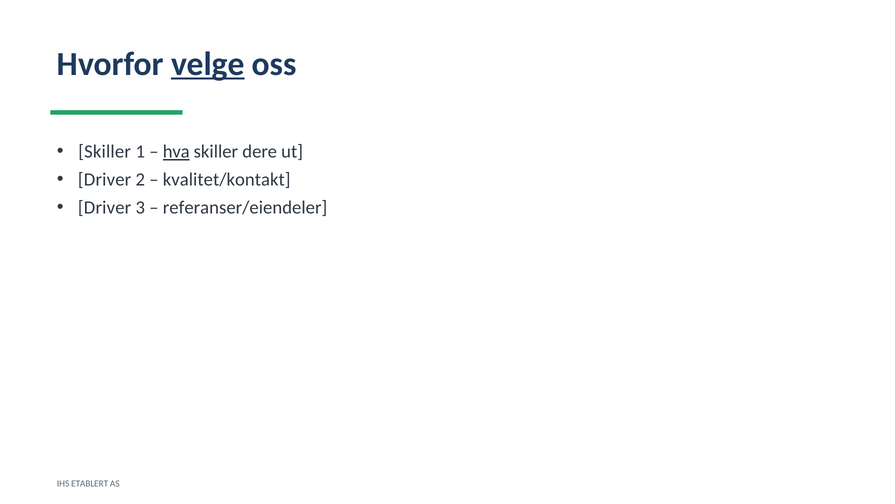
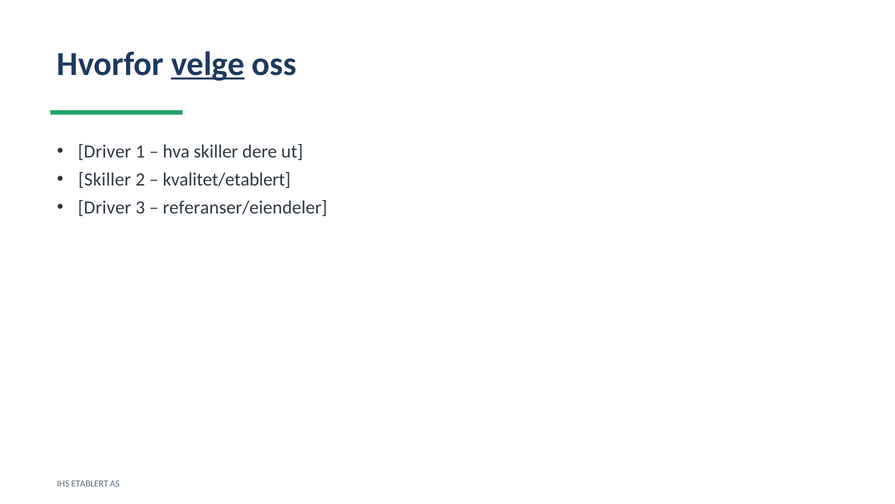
Skiller: Skiller -> Driver (105, 152)
hva underline: present -> none (176, 152)
Driver: Driver -> Skiller (105, 180)
kvalitet/kontakt: kvalitet/kontakt -> kvalitet/etablert (227, 180)
